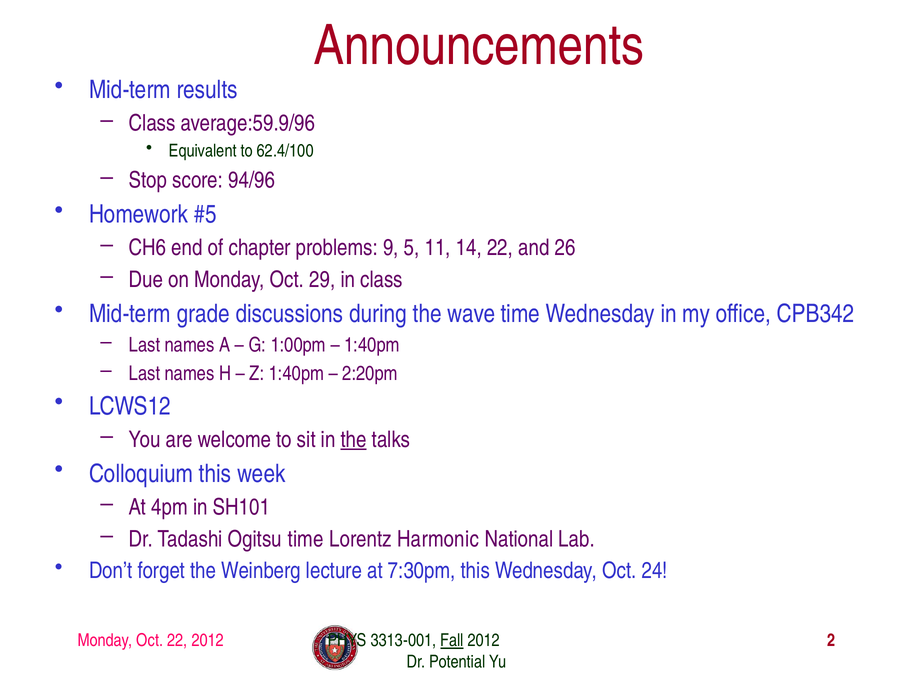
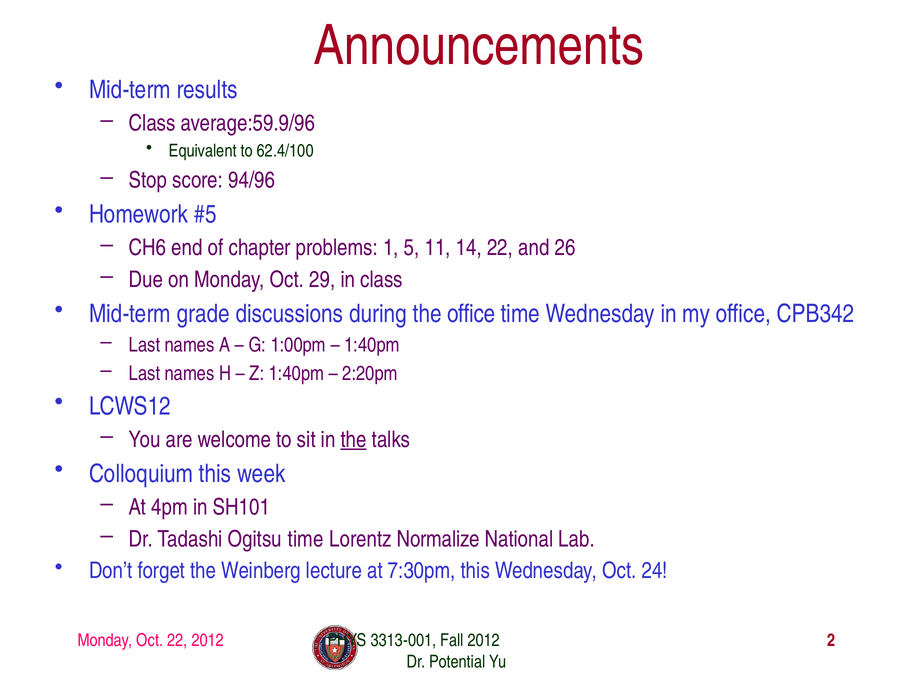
9: 9 -> 1 (391, 248)
the wave: wave -> office (471, 314)
Harmonic: Harmonic -> Normalize (438, 539)
Fall underline: present -> none (452, 640)
